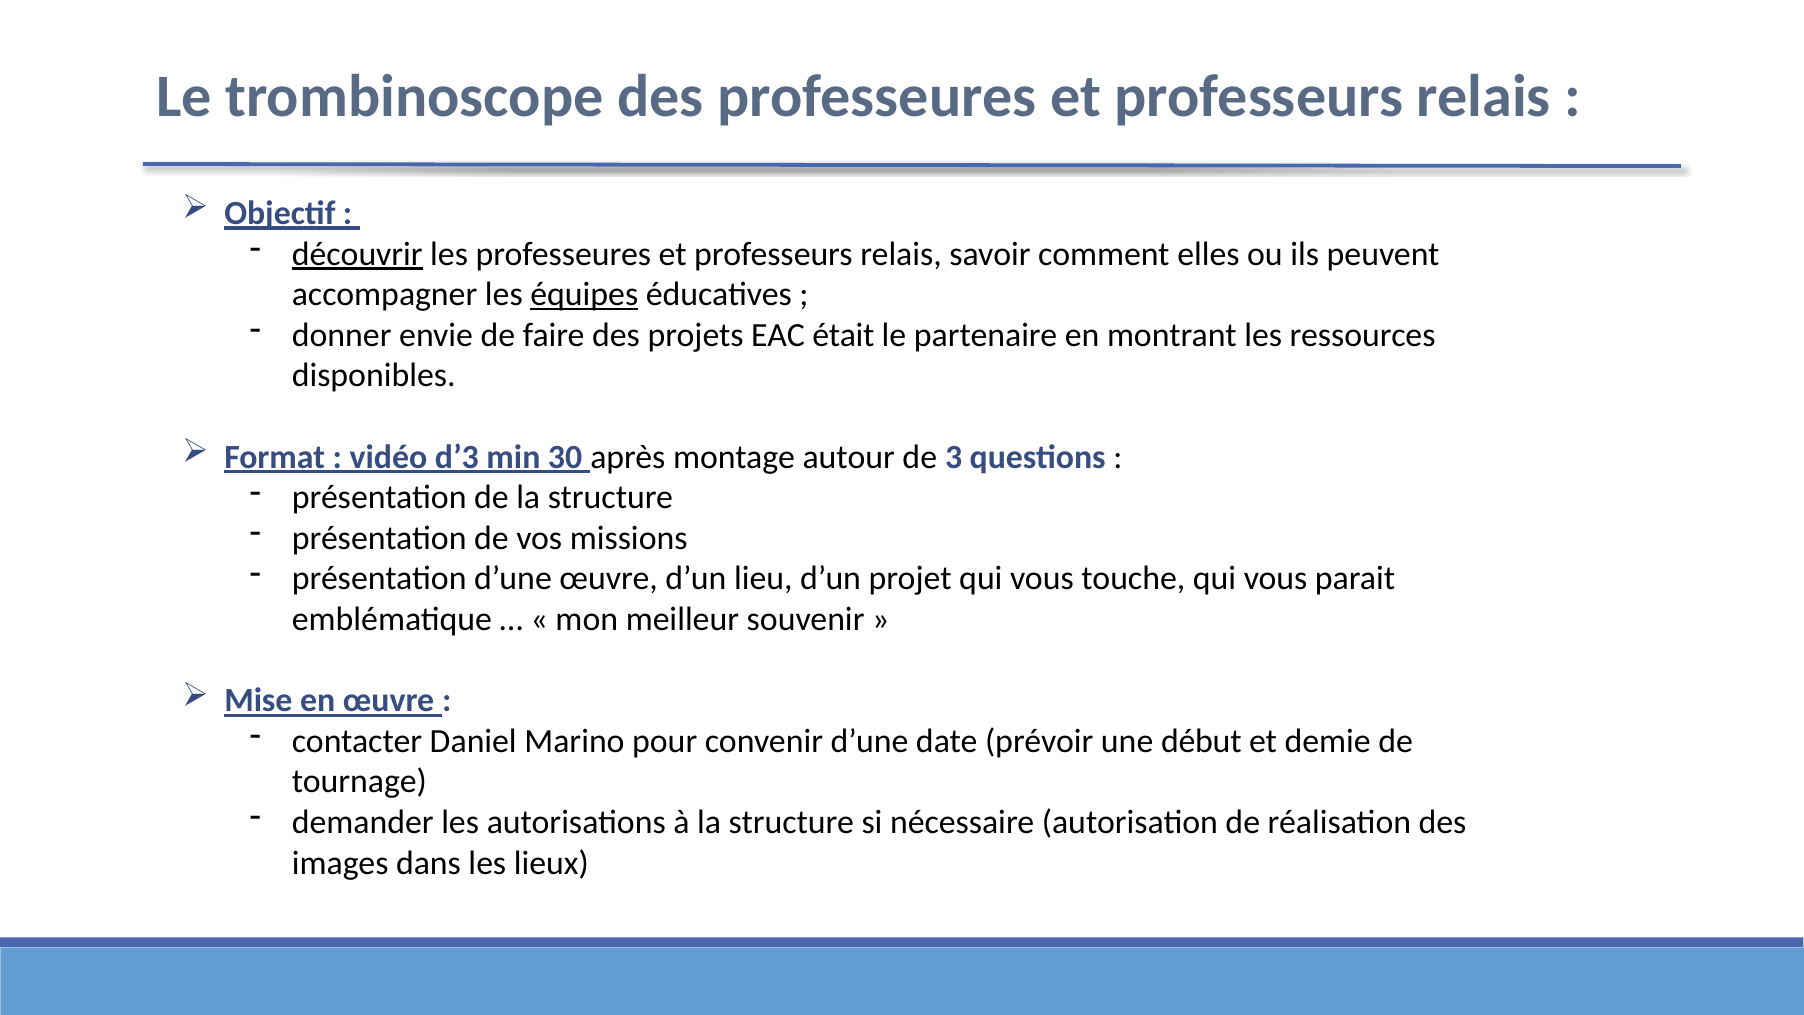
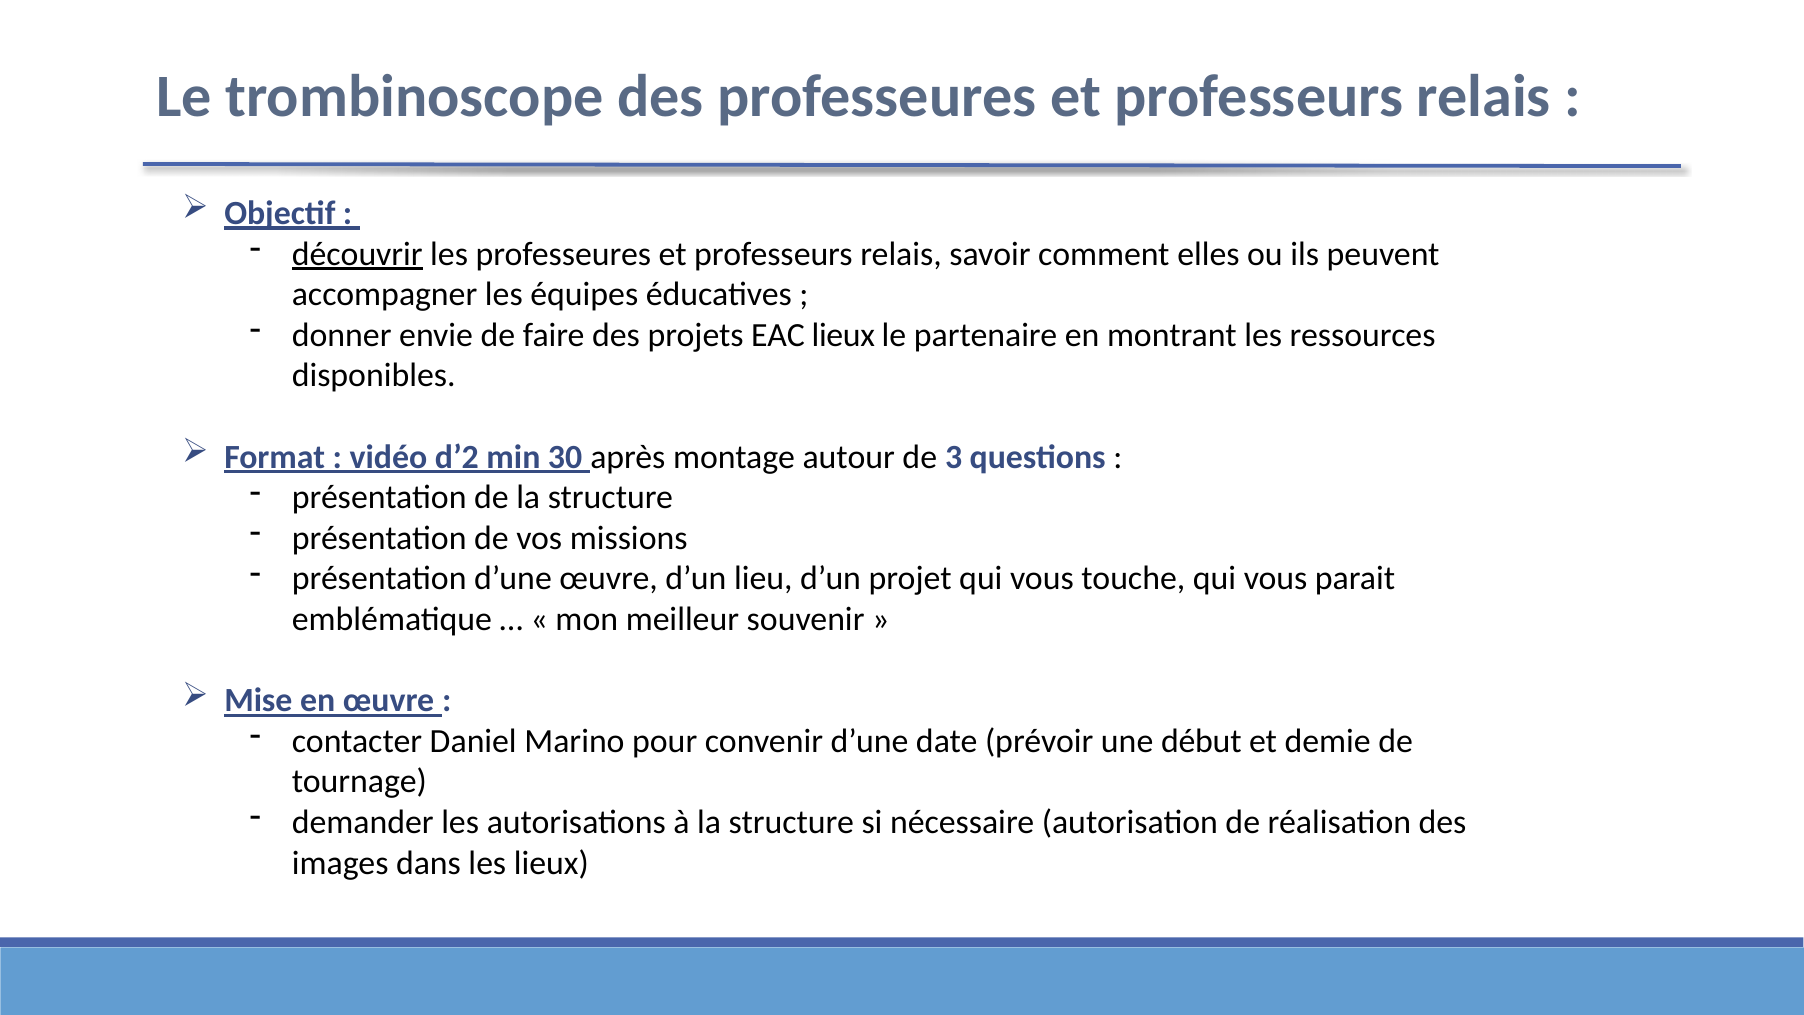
équipes underline: present -> none (584, 294)
EAC était: était -> lieux (843, 335)
d’3: d’3 -> d’2 (457, 457)
